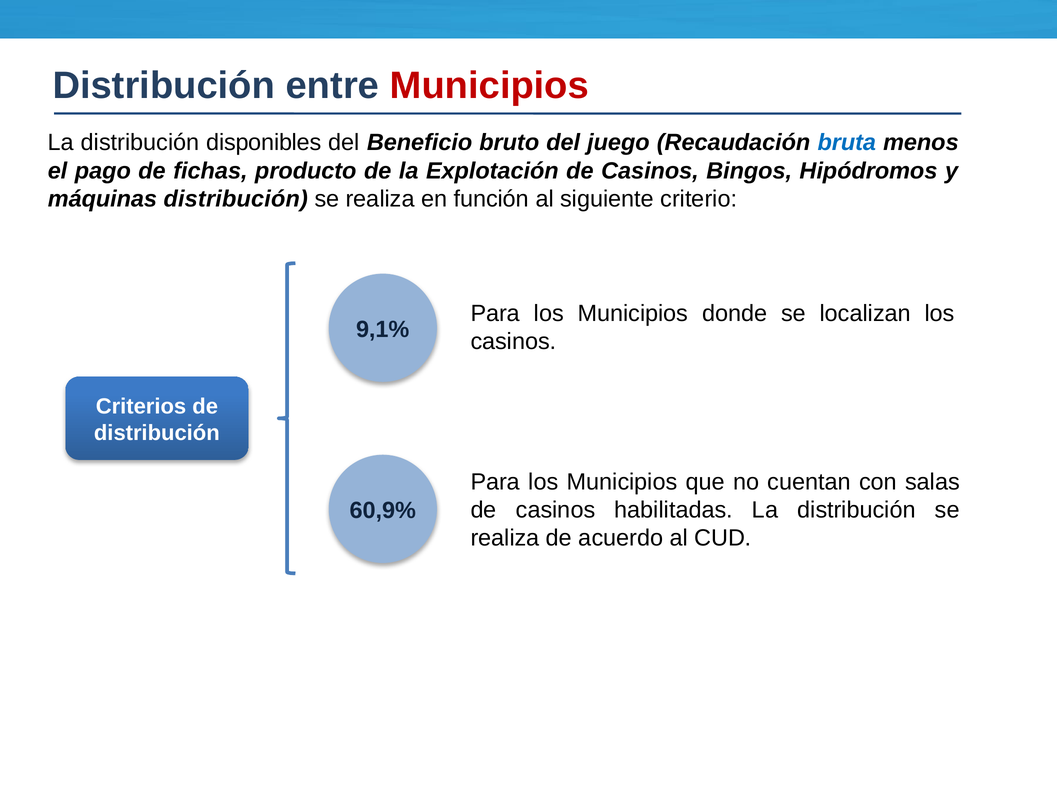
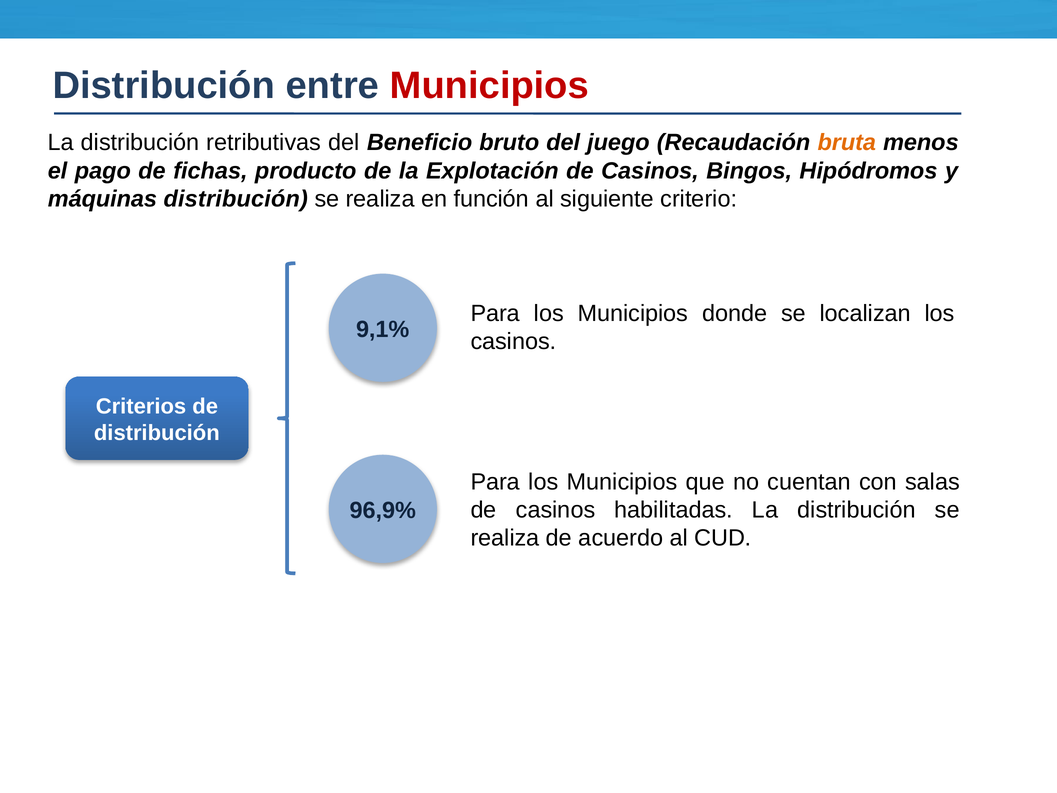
disponibles: disponibles -> retributivas (264, 143)
bruta colour: blue -> orange (847, 143)
60,9%: 60,9% -> 96,9% (383, 510)
